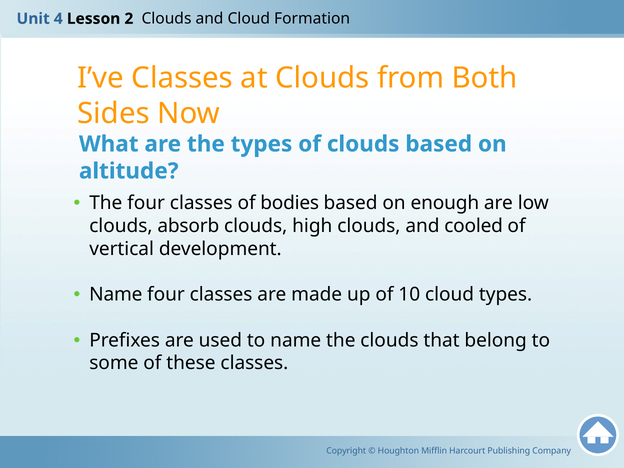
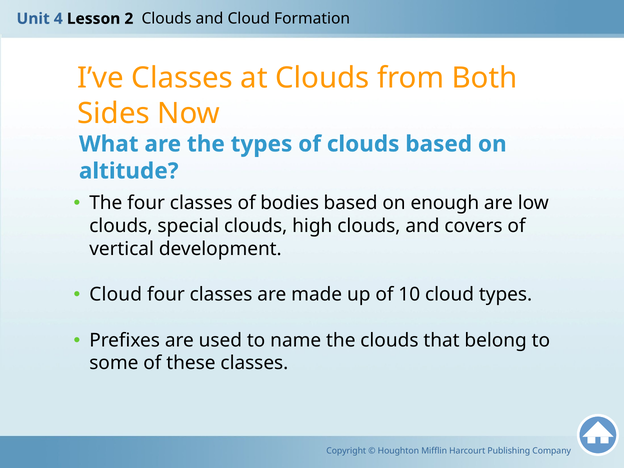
absorb: absorb -> special (188, 226)
cooled: cooled -> covers (473, 226)
Name: Name -> Cloud (116, 295)
